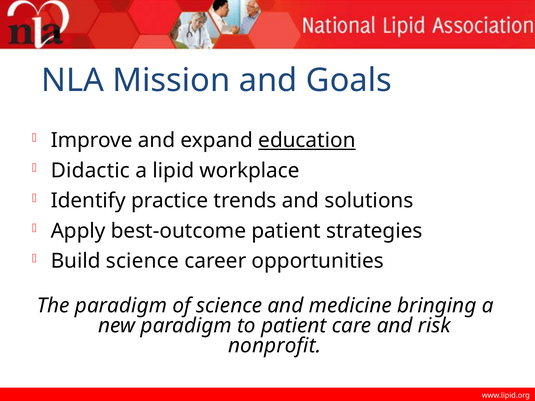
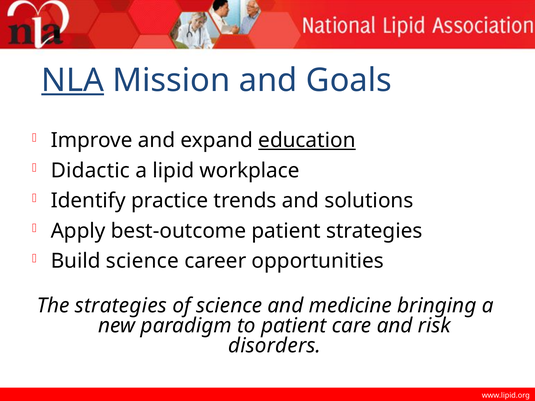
NLA underline: none -> present (73, 80)
The paradigm: paradigm -> strategies (121, 306)
nonprofit: nonprofit -> disorders (275, 346)
